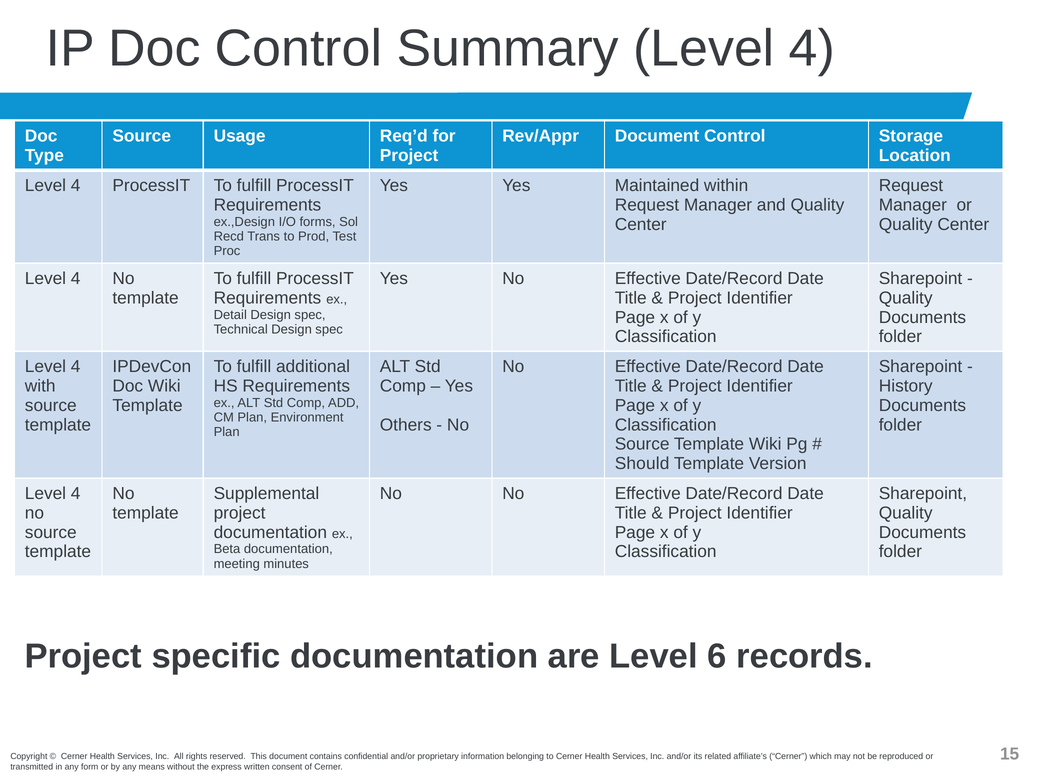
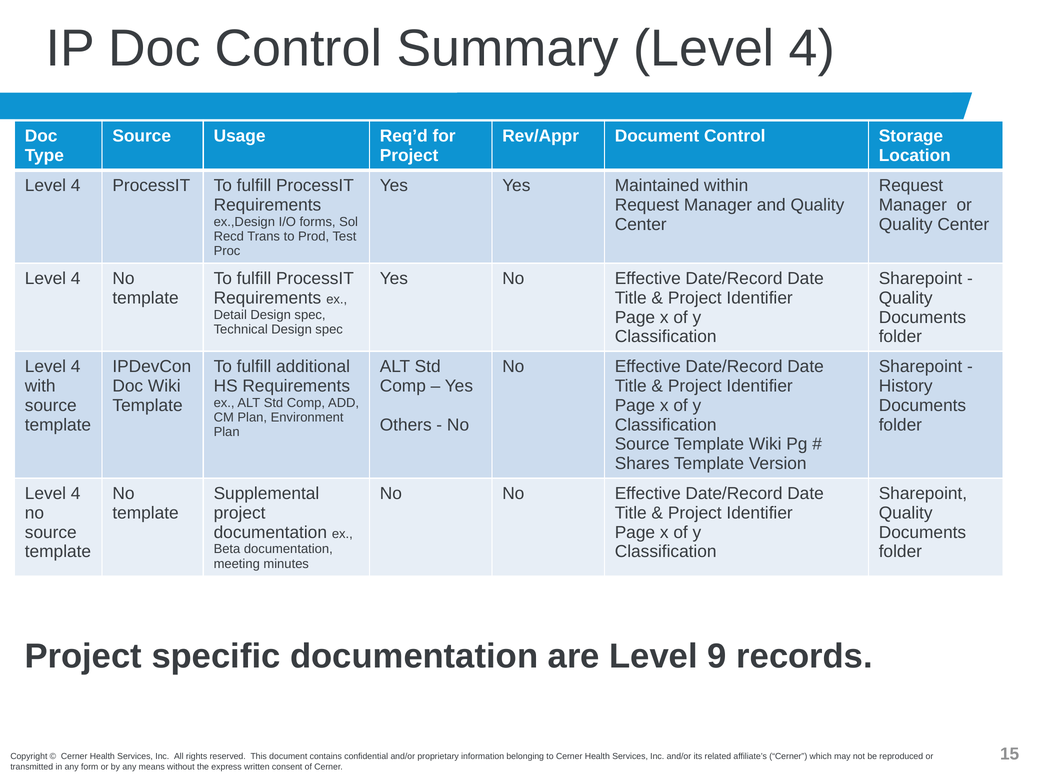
Should: Should -> Shares (642, 463)
6: 6 -> 9 (717, 655)
